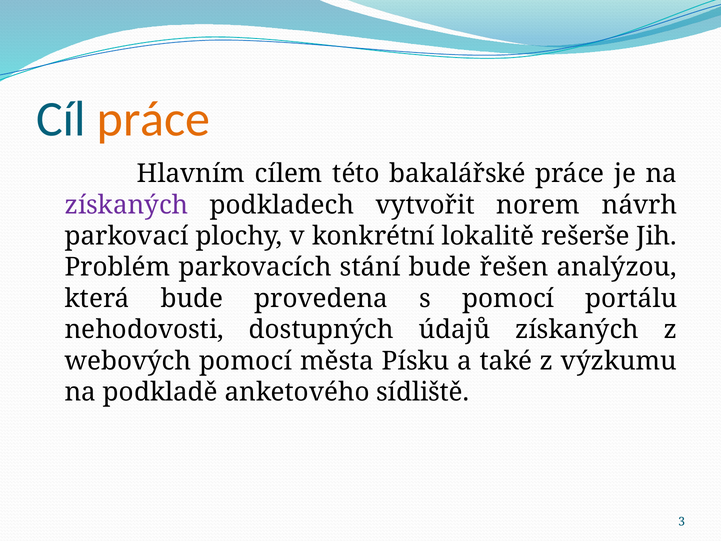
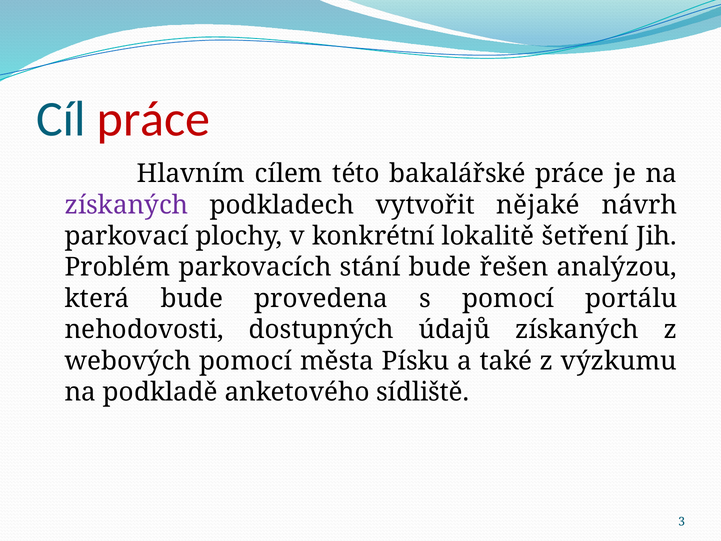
práce colour: orange -> red (153, 119)
norem: norem -> nějaké (538, 205)
rešerše: rešerše -> šetření (585, 236)
